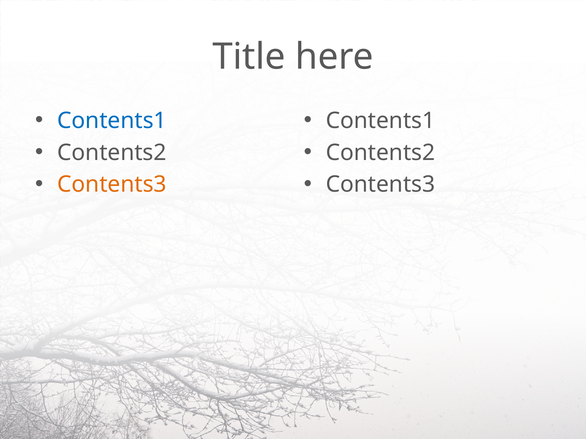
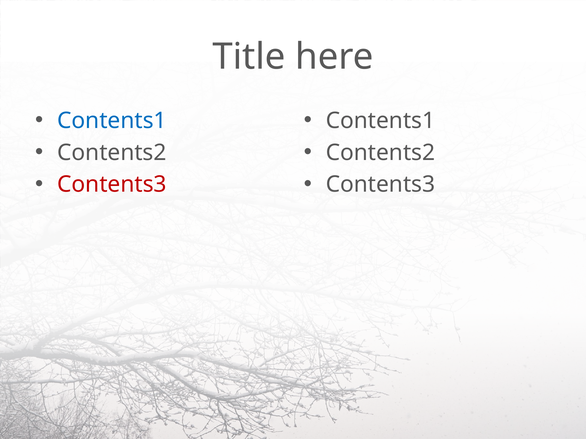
Contents3 colour: orange -> red (112, 185)
